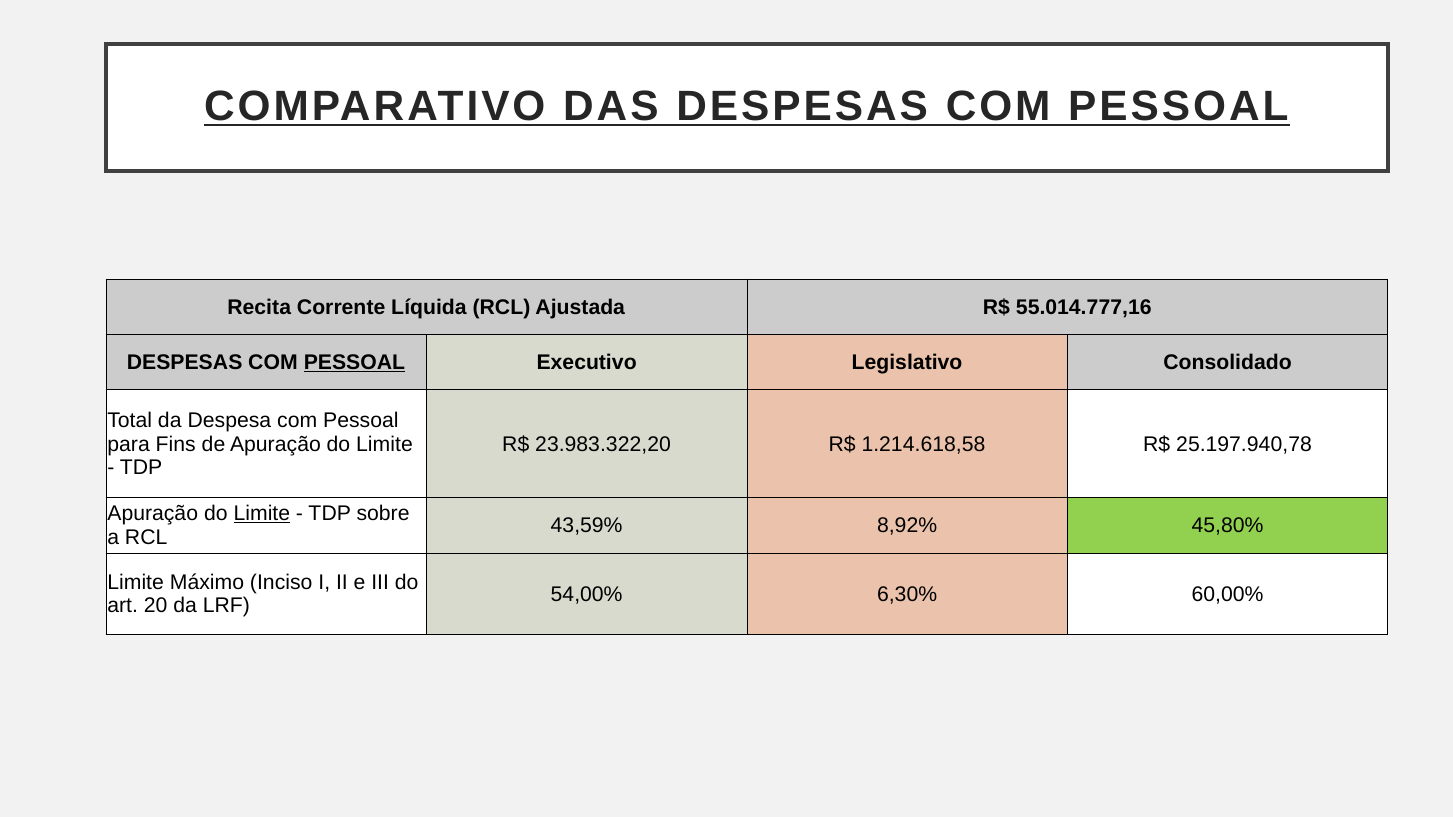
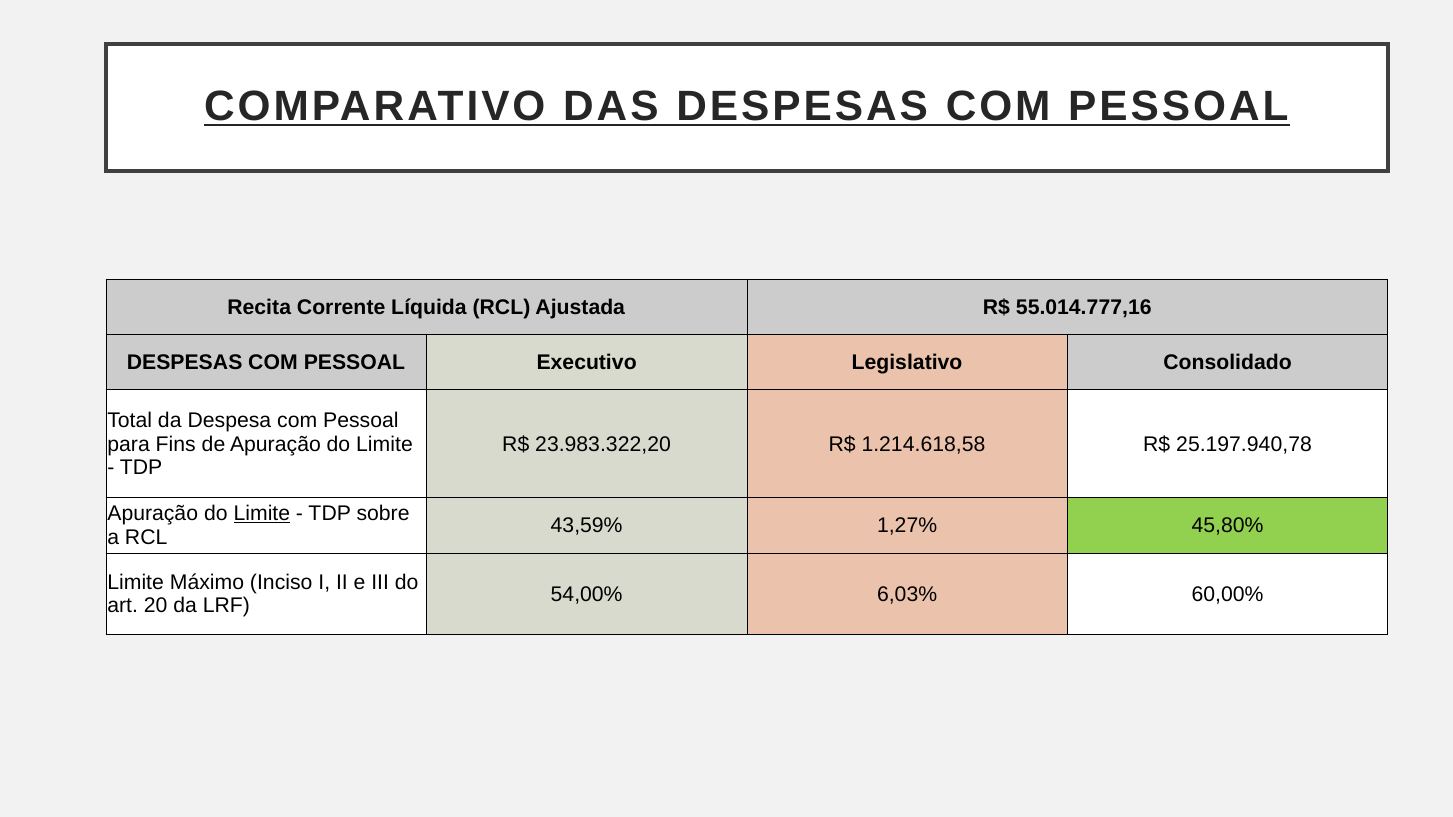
PESSOAL underline: present -> none (354, 363)
8,92%: 8,92% -> 1,27% (907, 526)
6,30%: 6,30% -> 6,03% (907, 594)
